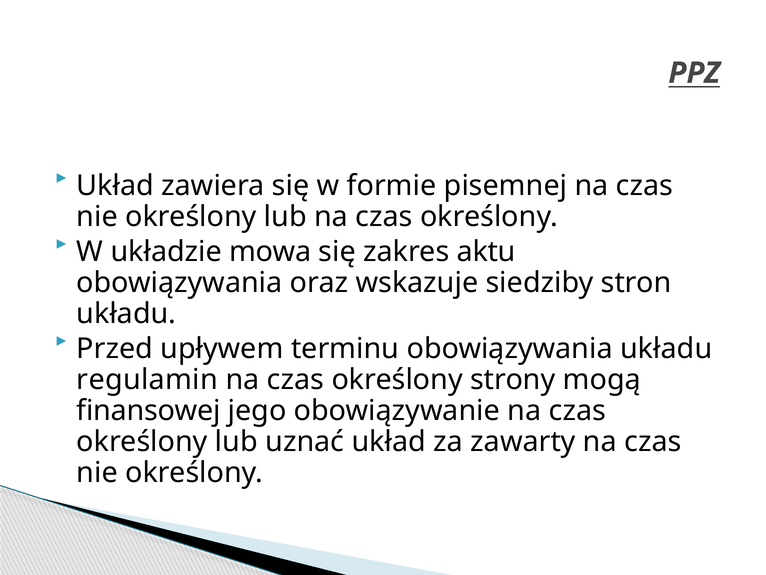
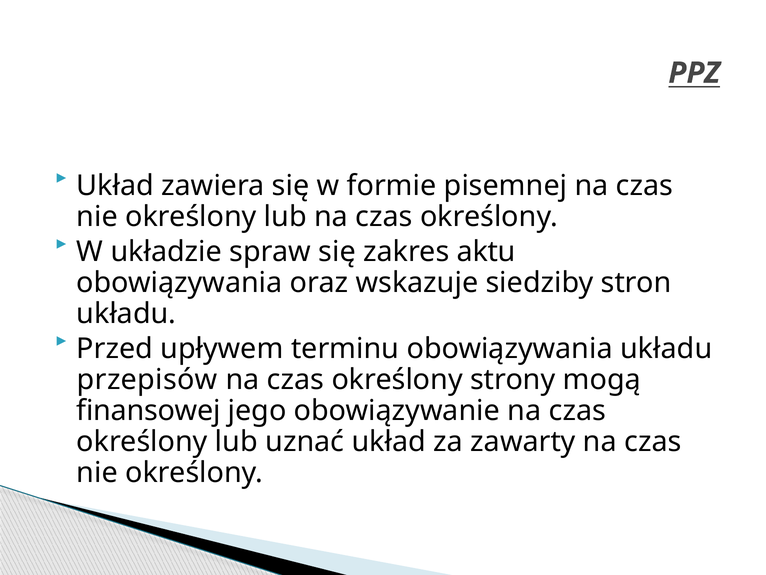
mowa: mowa -> spraw (270, 251)
regulamin: regulamin -> przepisów (147, 379)
